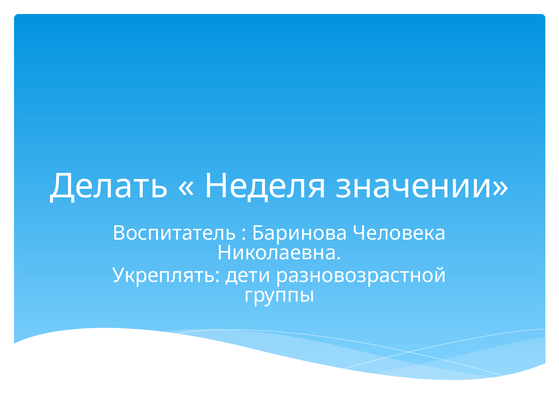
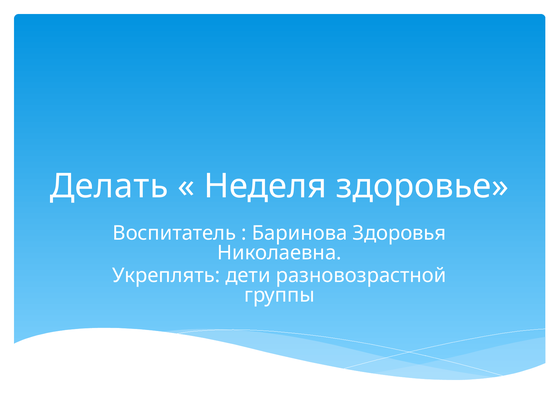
значении: значении -> здоровье (422, 186)
Человека: Человека -> Здоровья (399, 233)
